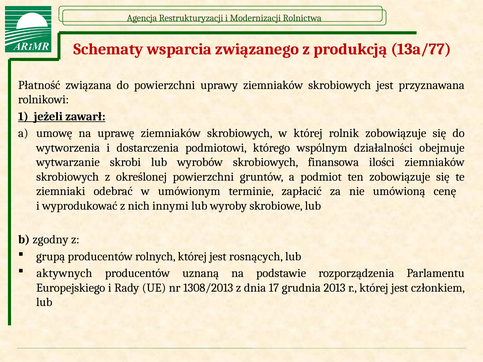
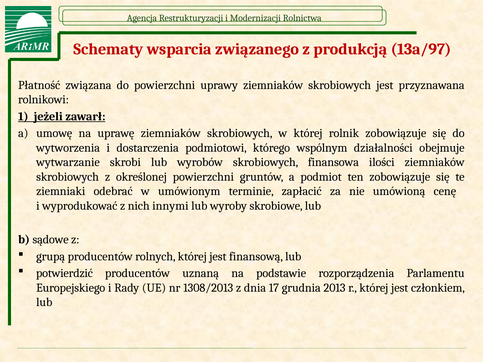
13a/77: 13a/77 -> 13a/97 (421, 49)
zgodny: zgodny -> sądowe (51, 240)
rosnących: rosnących -> finansową (256, 257)
aktywnych: aktywnych -> potwierdzić (64, 273)
